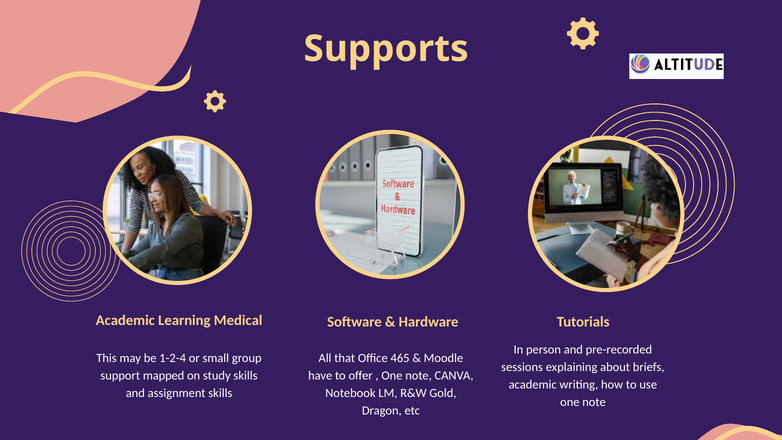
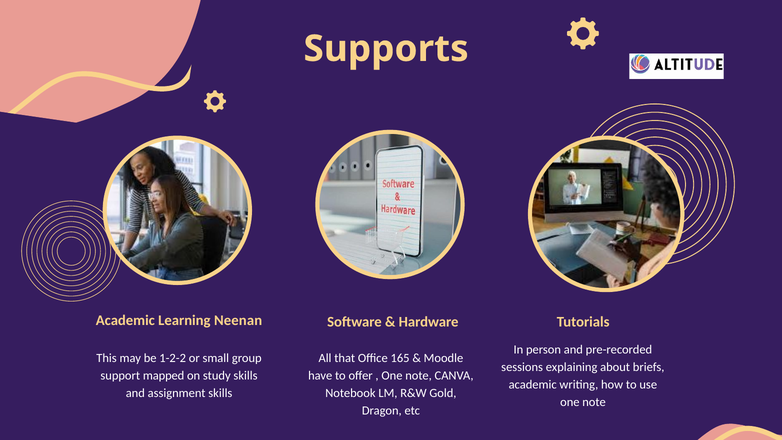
Medical: Medical -> Neenan (238, 320)
1-2-4: 1-2-4 -> 1-2-2 (173, 358)
465: 465 -> 165 (400, 358)
